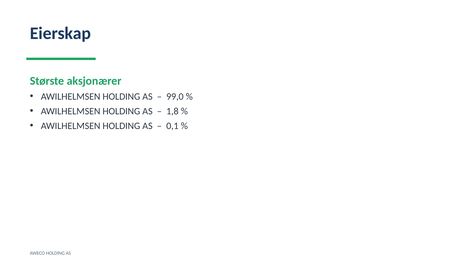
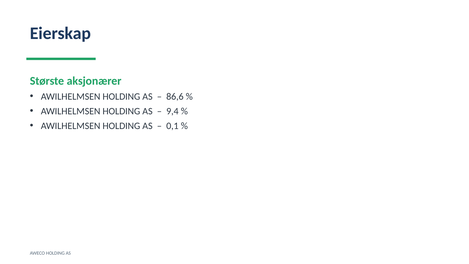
99,0: 99,0 -> 86,6 (175, 96)
1,8: 1,8 -> 9,4 (172, 111)
